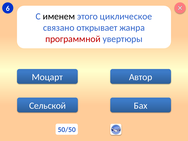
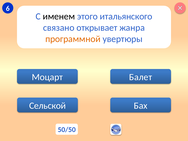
циклическое: циклическое -> итальянского (126, 16)
программной colour: red -> orange (73, 39)
Автор: Автор -> Балет (141, 77)
